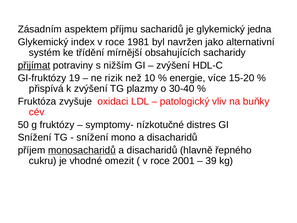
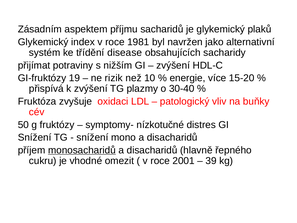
jedna: jedna -> plaků (260, 29)
mírnější: mírnější -> disease (125, 53)
přijímat underline: present -> none (34, 65)
